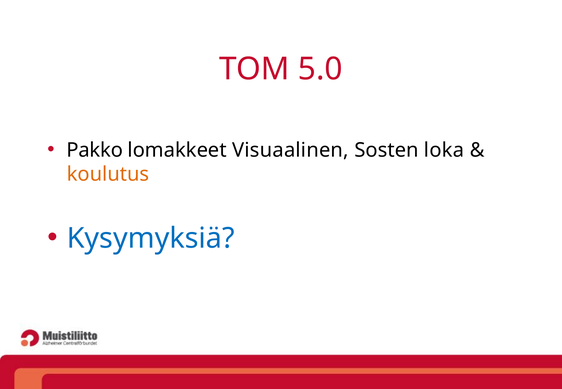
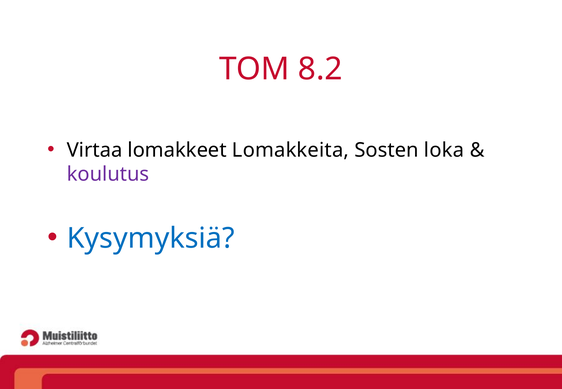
5.0: 5.0 -> 8.2 (320, 69)
Pakko: Pakko -> Virtaa (95, 150)
Visuaalinen: Visuaalinen -> Lomakkeita (290, 150)
koulutus colour: orange -> purple (108, 174)
